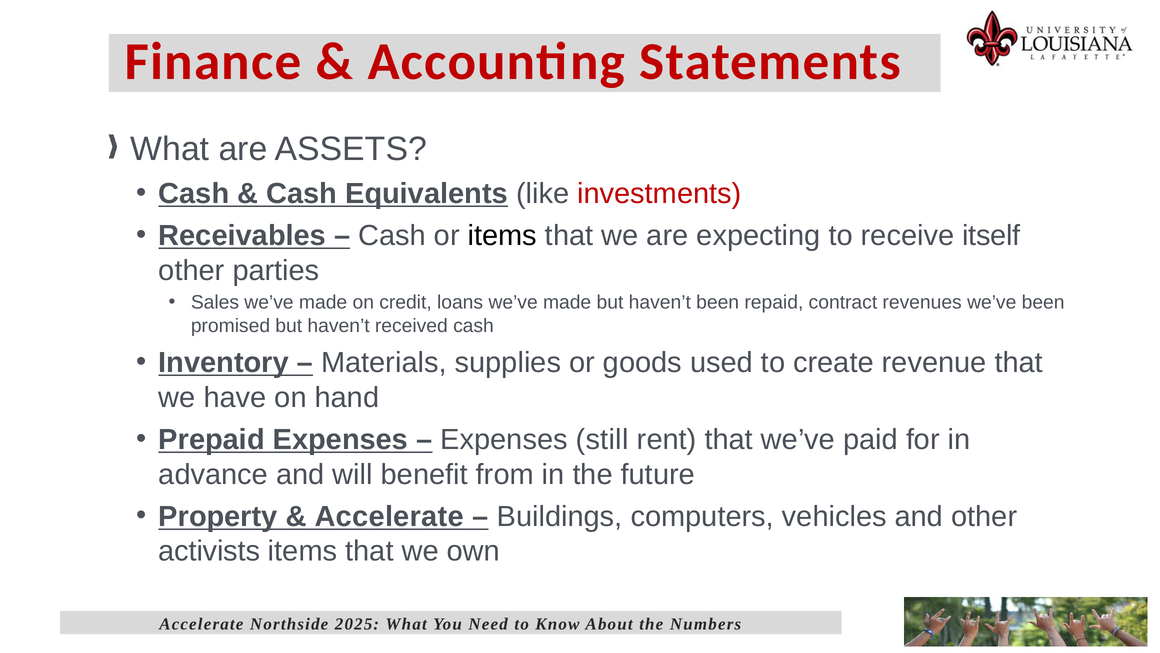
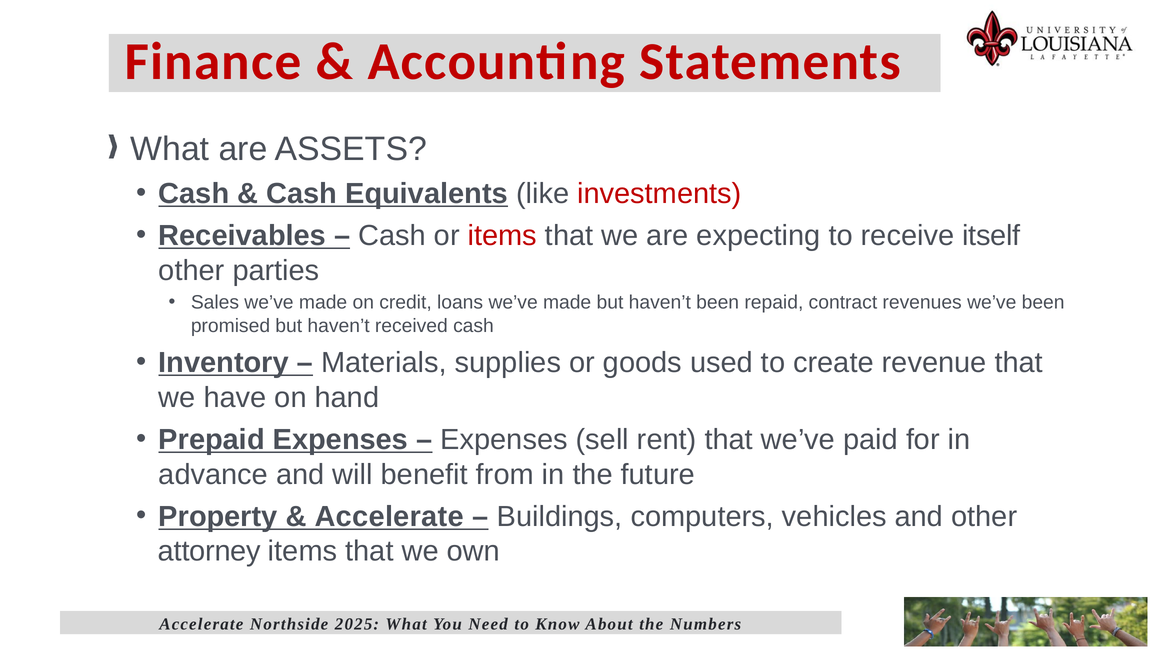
items colour: black -> red (502, 236)
still: still -> sell (602, 439)
activists: activists -> attorney (209, 551)
